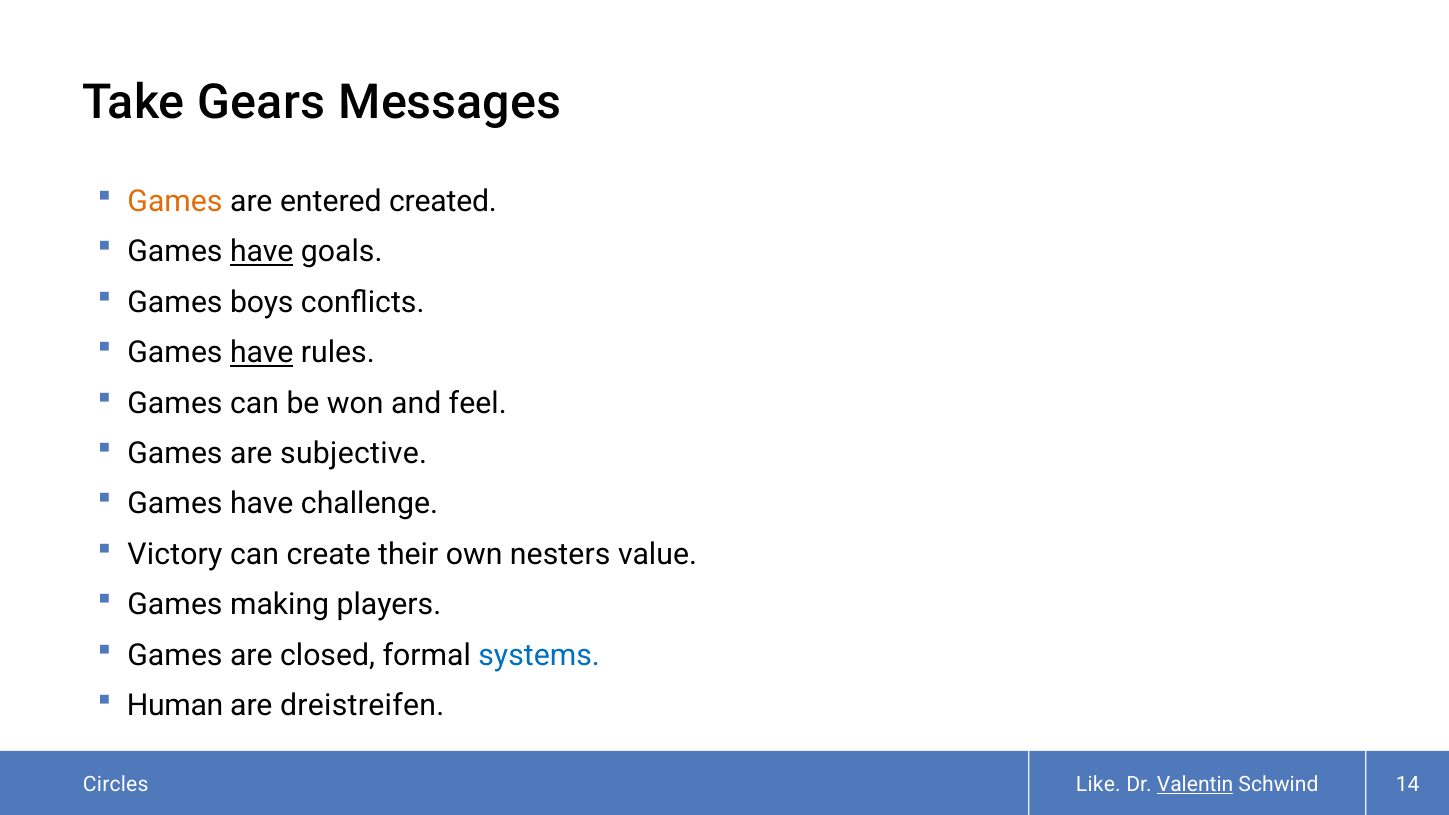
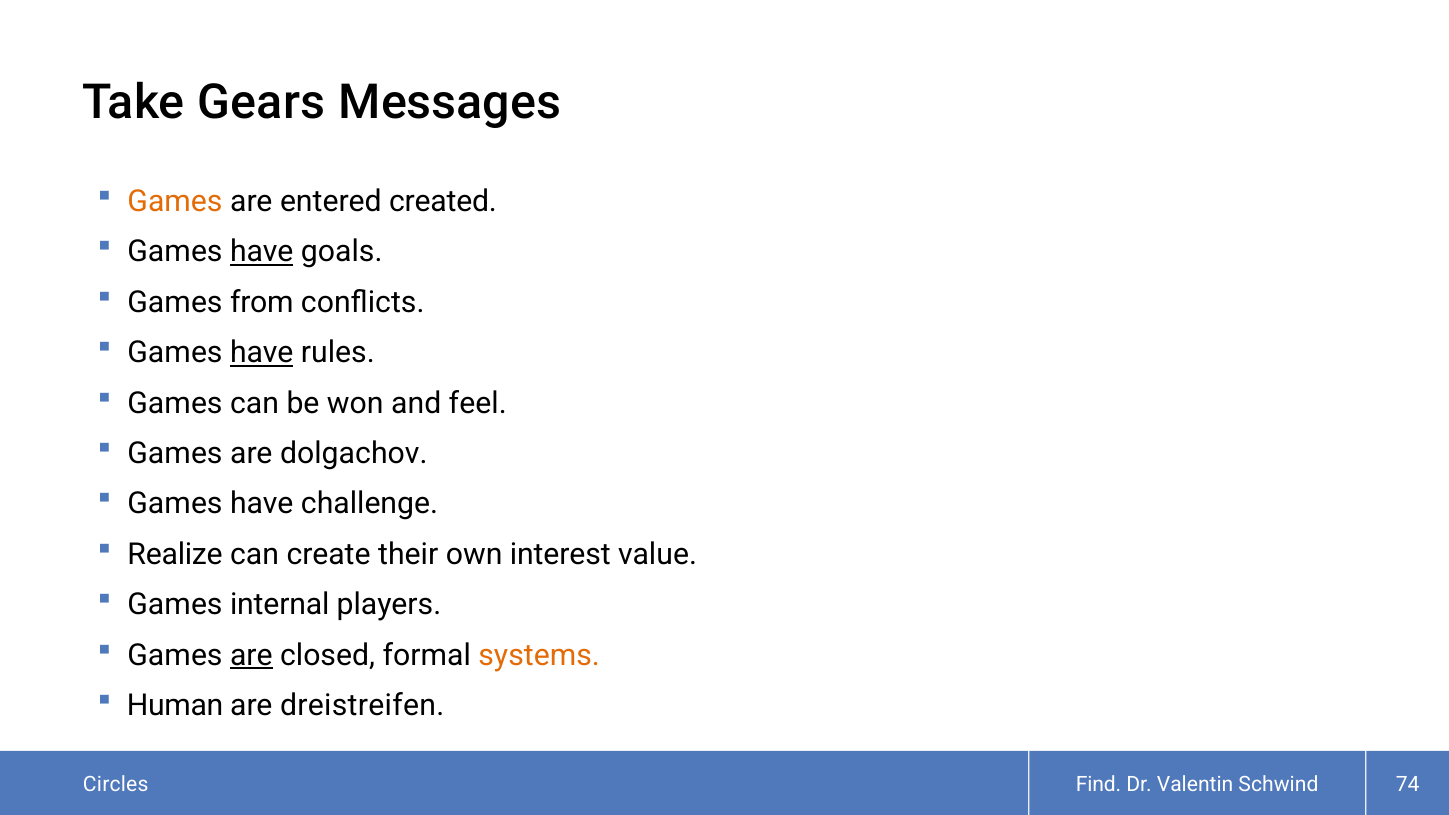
boys: boys -> from (262, 302)
subjective: subjective -> dolgachov (354, 454)
Victory: Victory -> Realize (175, 554)
nesters: nesters -> interest (560, 554)
making: making -> internal (280, 605)
are underline: none -> present (251, 655)
systems colour: blue -> orange (539, 655)
Like: Like -> Find (1099, 784)
Valentin underline: present -> none (1195, 784)
14: 14 -> 74 (1408, 784)
